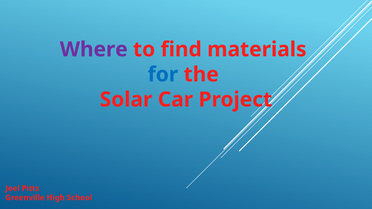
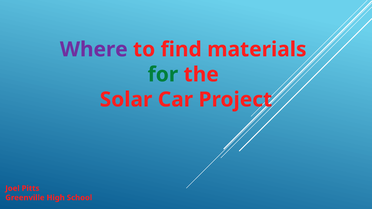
for colour: blue -> green (163, 75)
